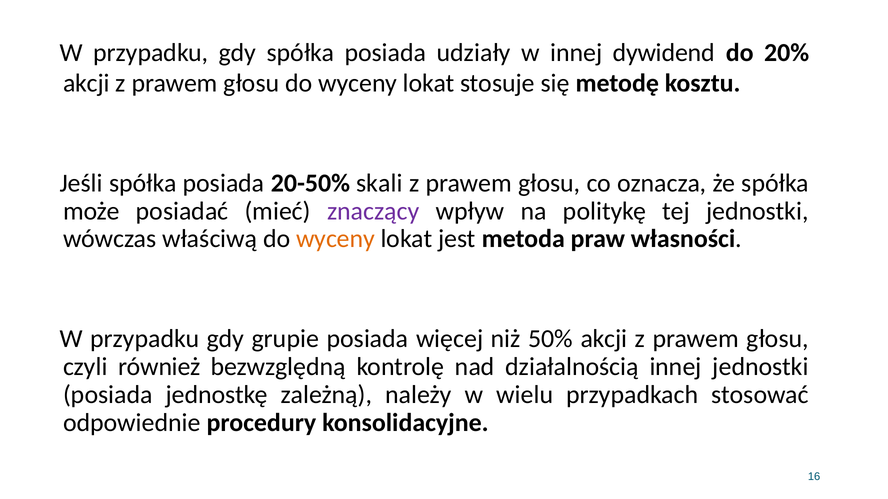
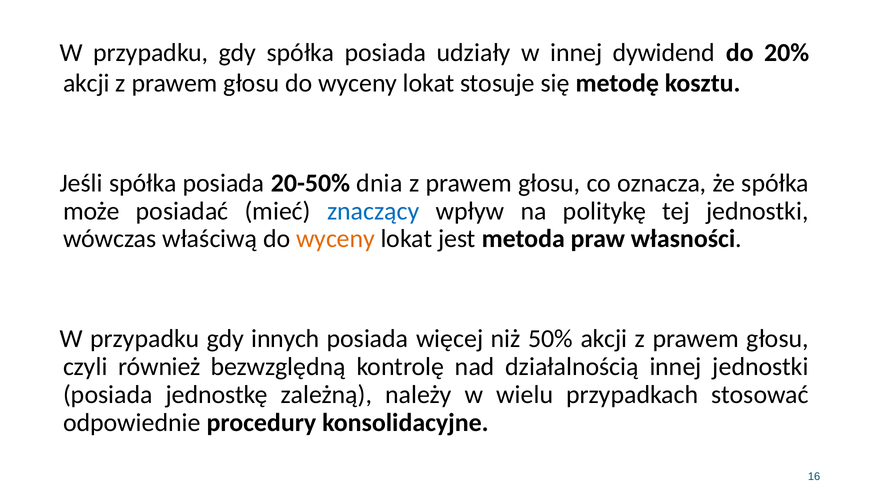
skali: skali -> dnia (379, 183)
znaczący colour: purple -> blue (373, 211)
grupie: grupie -> innych (286, 339)
